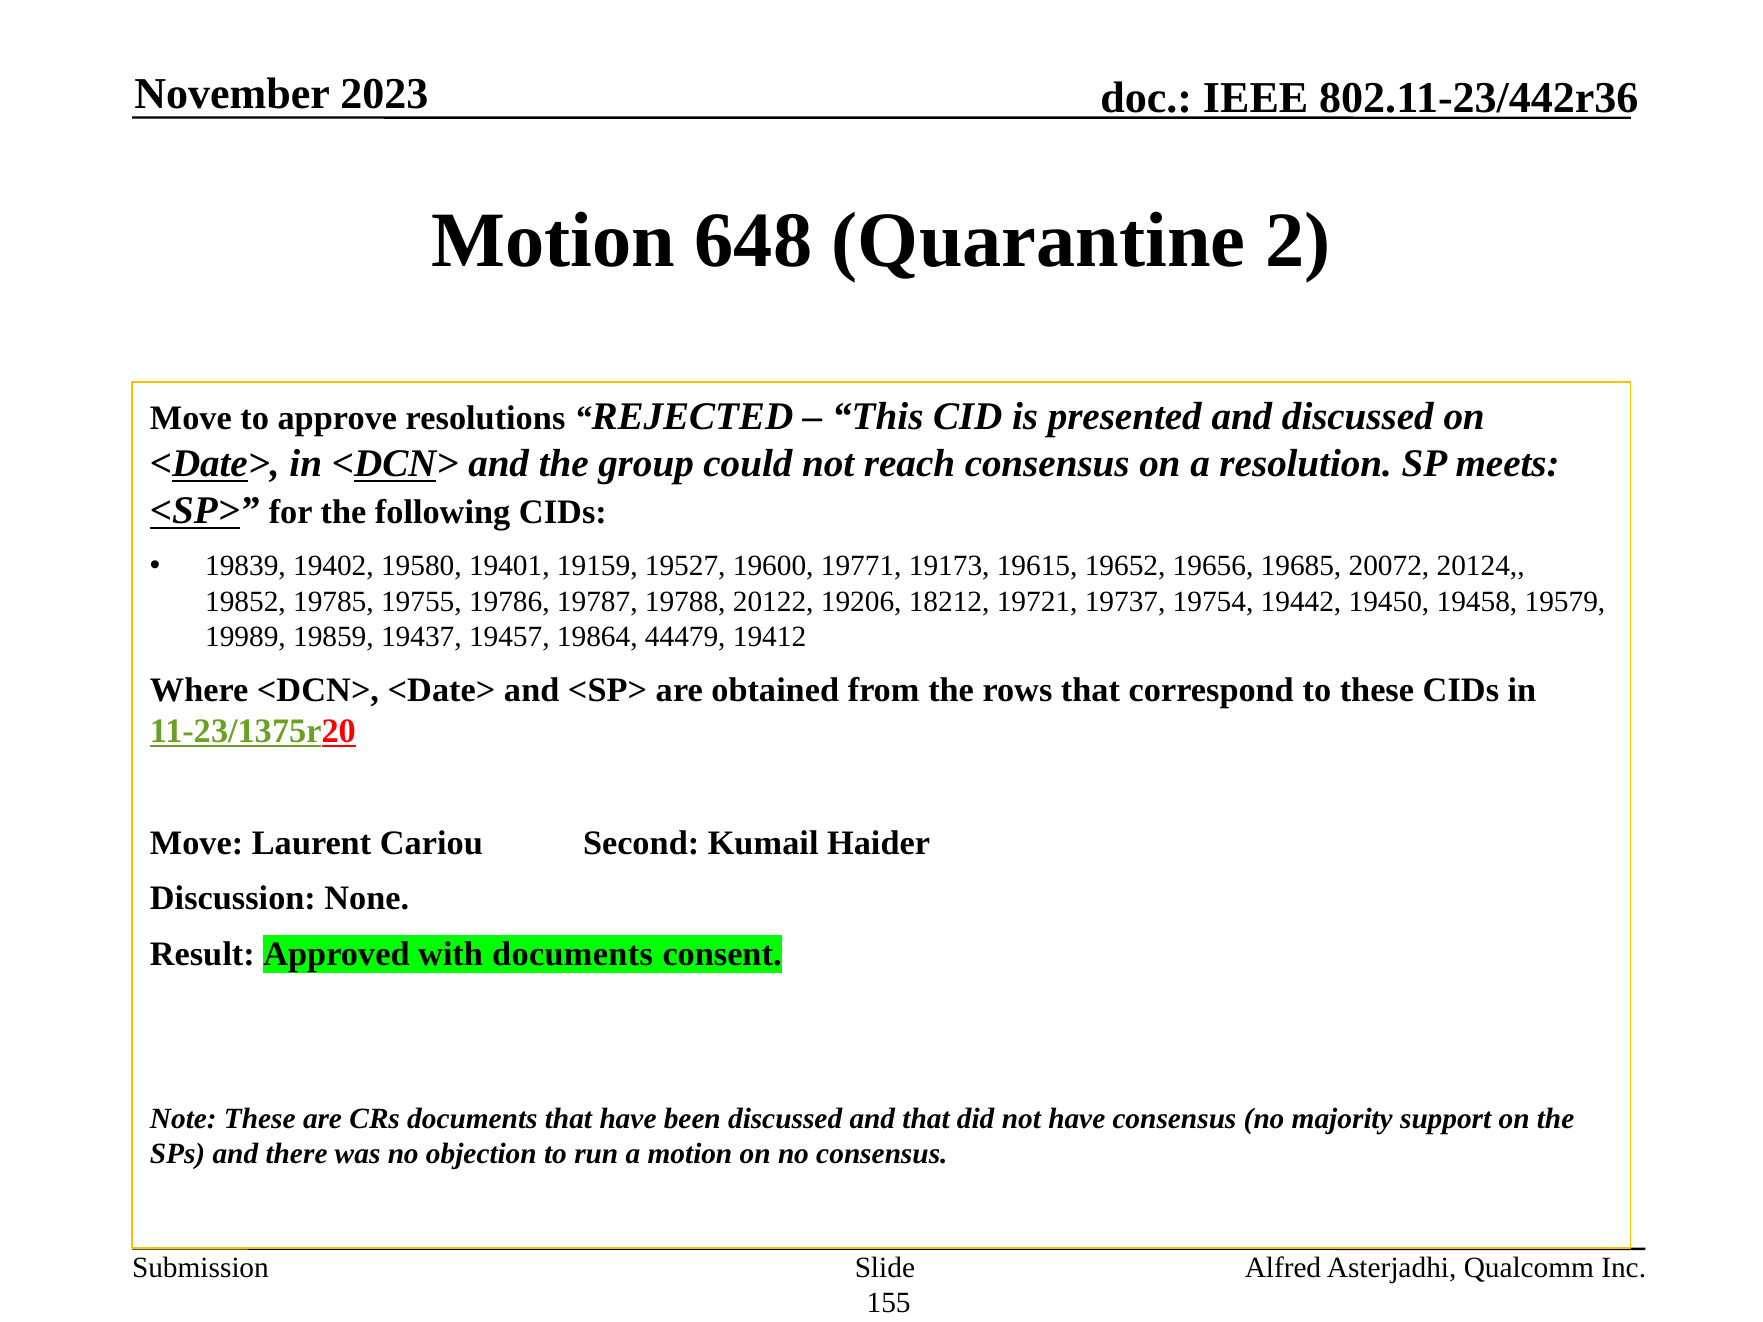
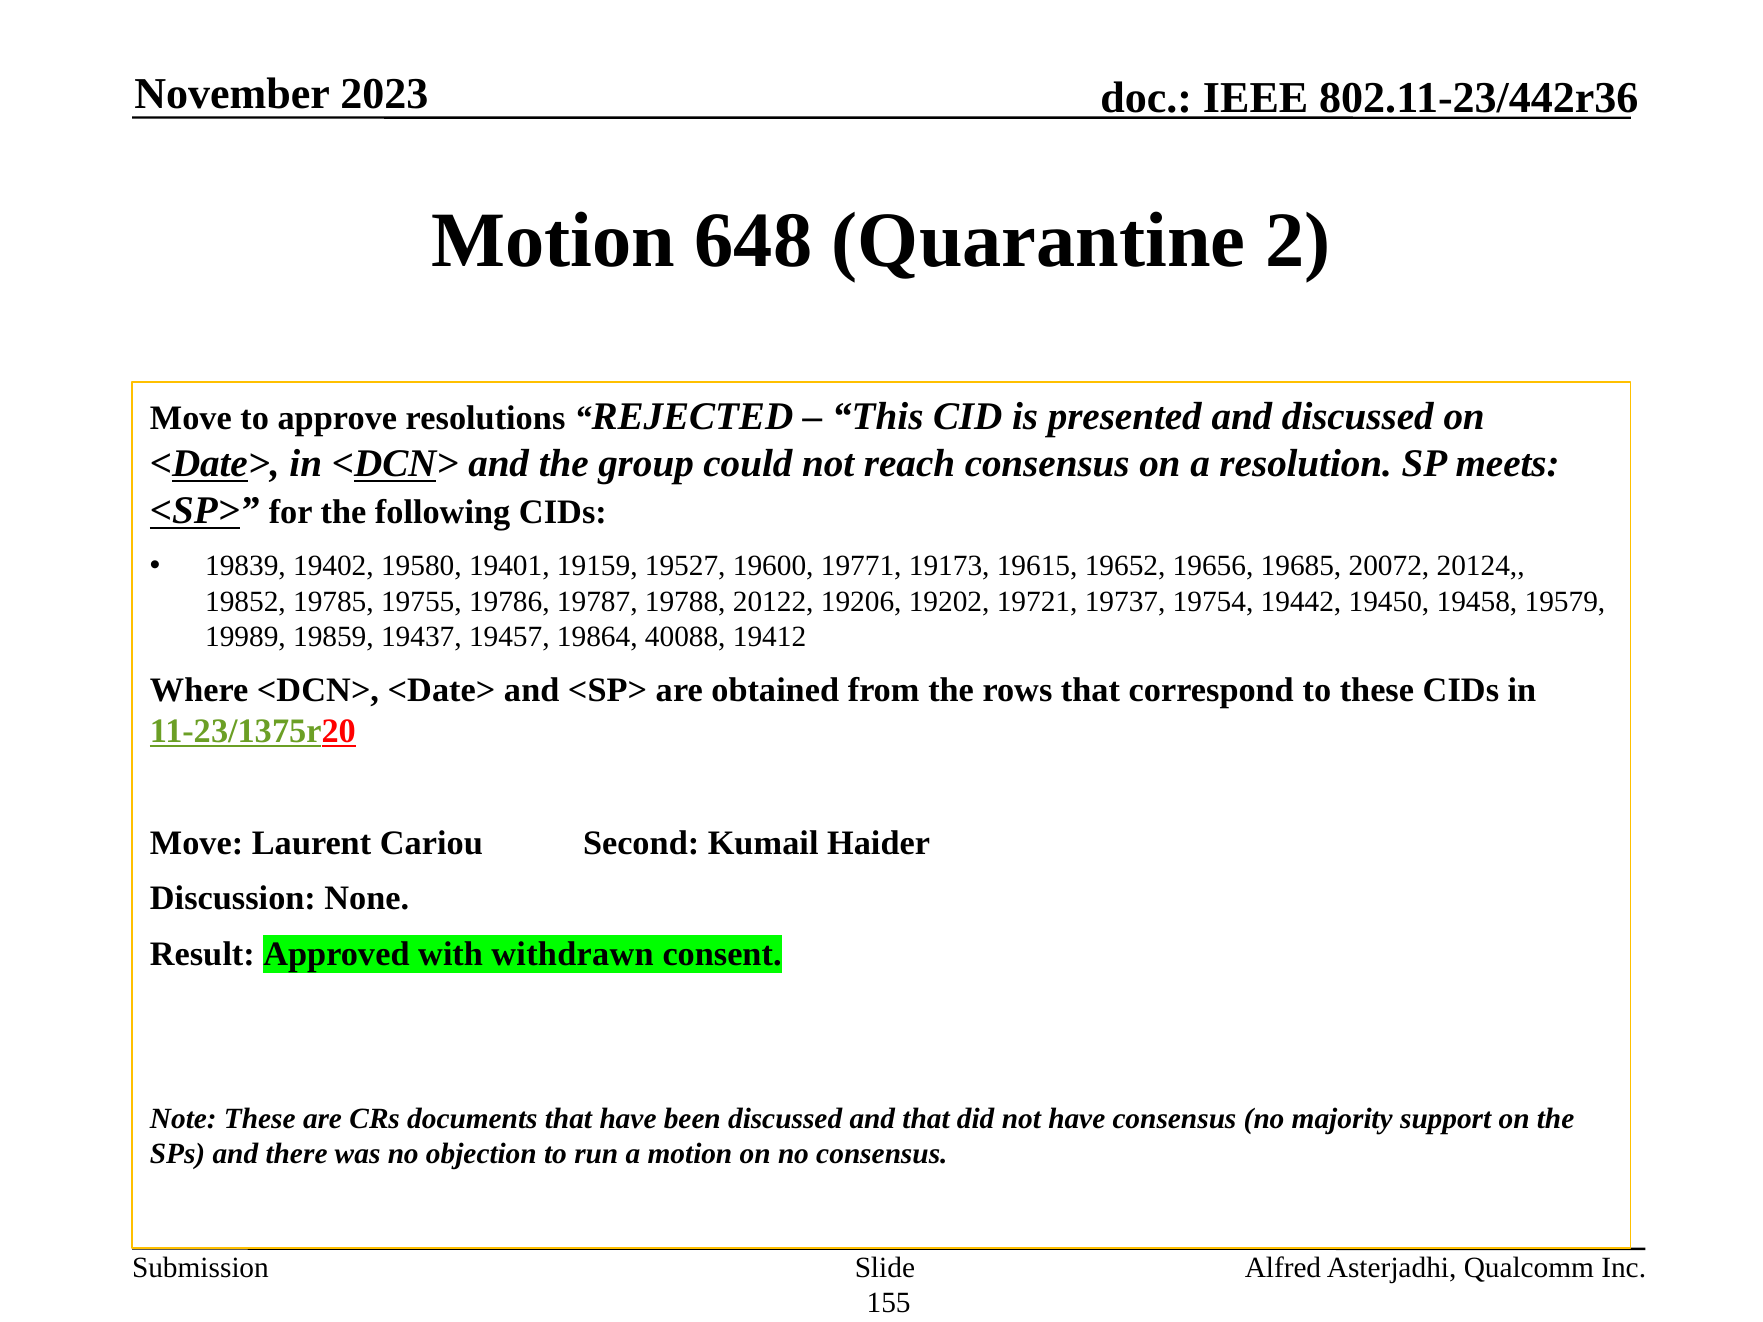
18212: 18212 -> 19202 (949, 601)
44479: 44479 -> 40088 (685, 637)
with documents: documents -> withdrawn (573, 955)
